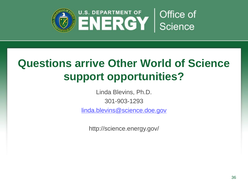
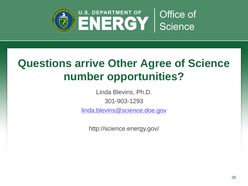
World: World -> Agree (156, 63)
support: support -> number (84, 77)
